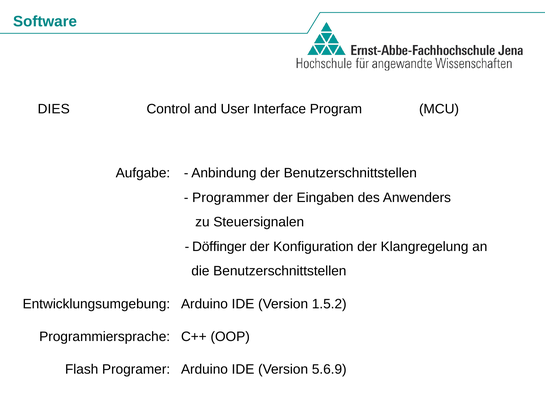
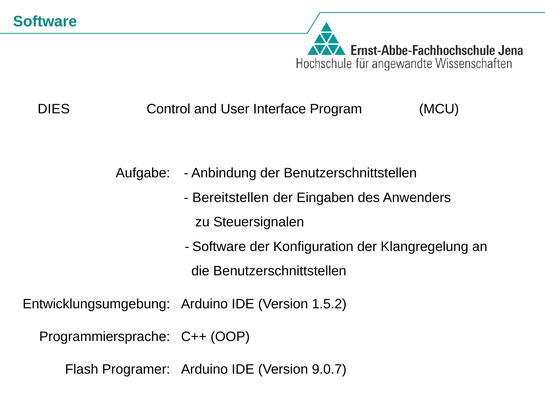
Programmer: Programmer -> Bereitstellen (231, 197)
Döffinger: Döffinger -> Software (219, 246)
5.6.9: 5.6.9 -> 9.0.7 (329, 369)
